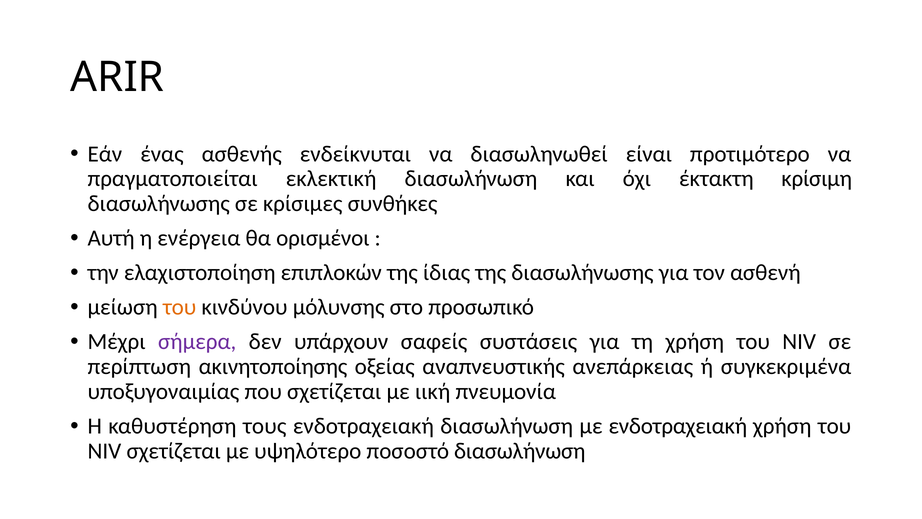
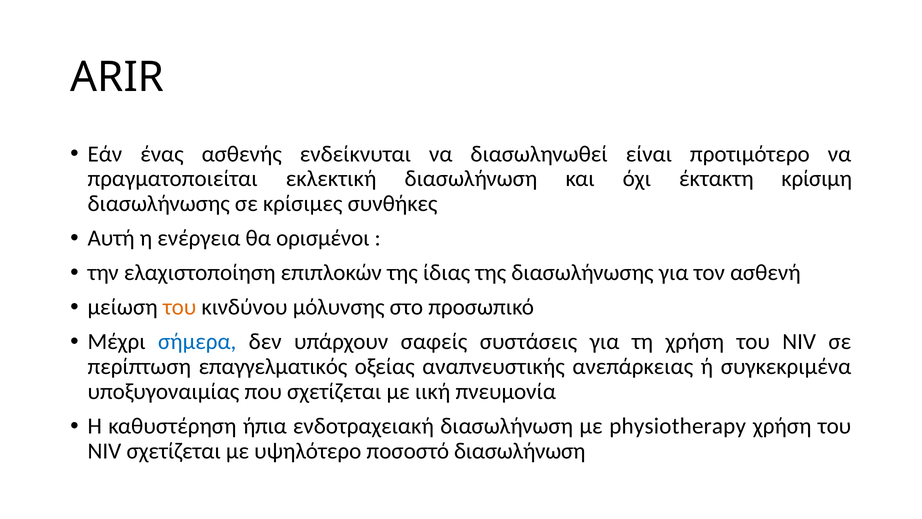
σήμερα colour: purple -> blue (197, 342)
ακινητοποίησης: ακινητοποίησης -> επαγγελματικός (273, 366)
τους: τους -> ήπια (265, 426)
με ενδοτραχειακή: ενδοτραχειακή -> physiotherapy (678, 426)
